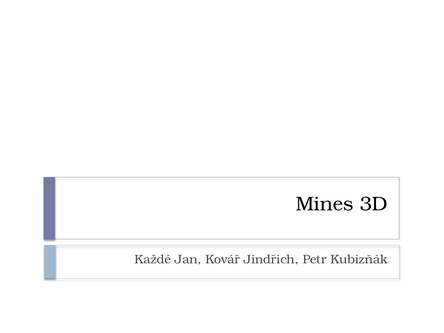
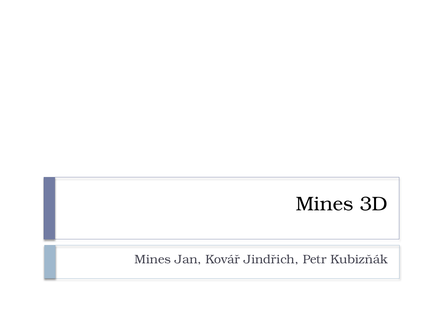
Každé: Každé -> Mines (153, 259)
